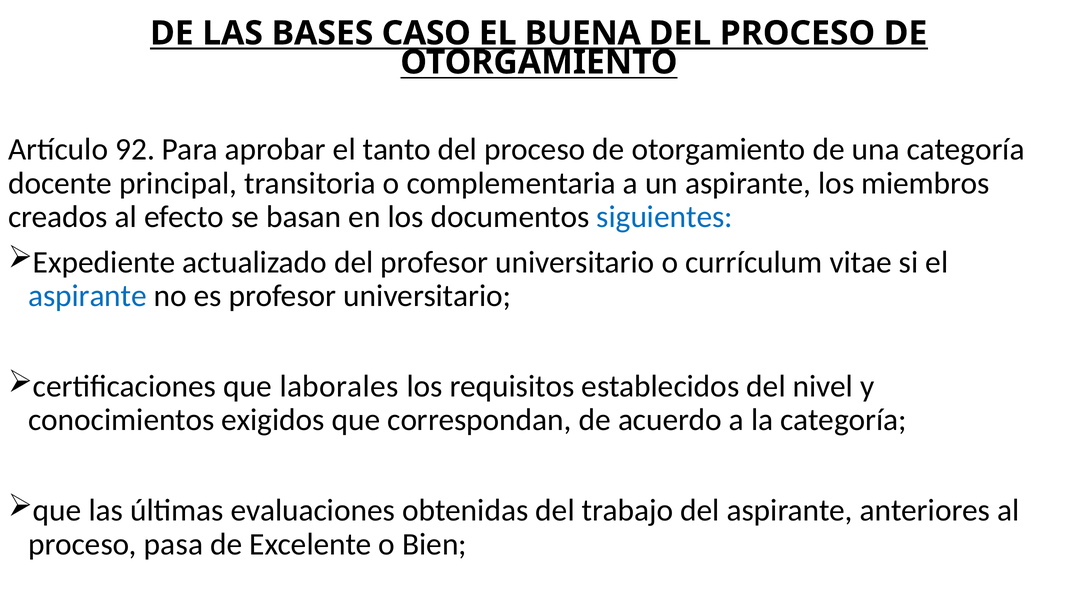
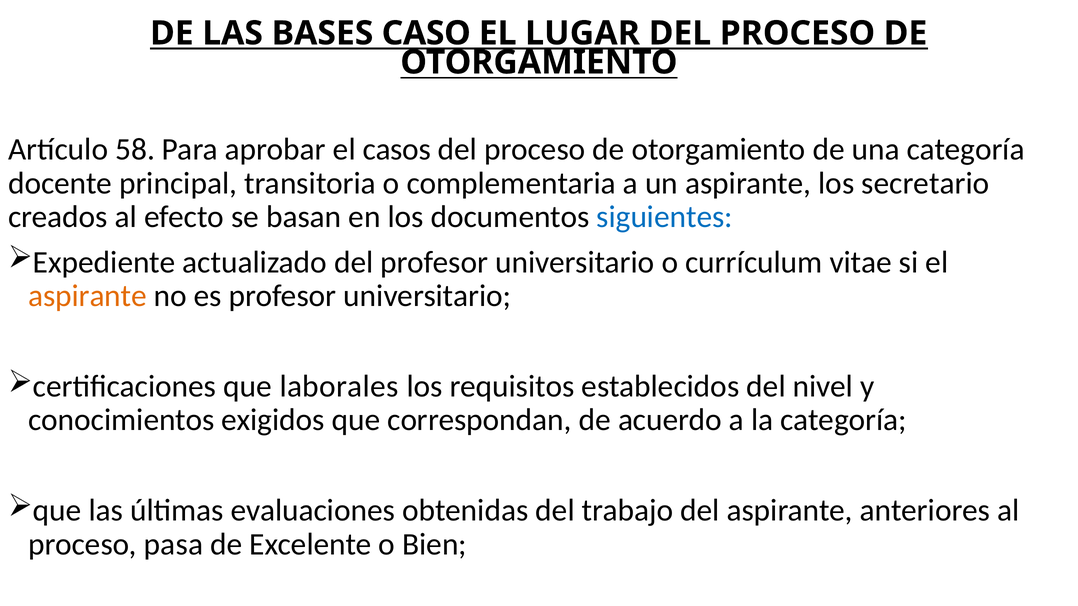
BUENA: BUENA -> LUGAR (583, 33)
92: 92 -> 58 (135, 149)
tanto: tanto -> casos (397, 149)
miembros: miembros -> secretario (925, 183)
aspirante colour: blue -> orange (88, 296)
